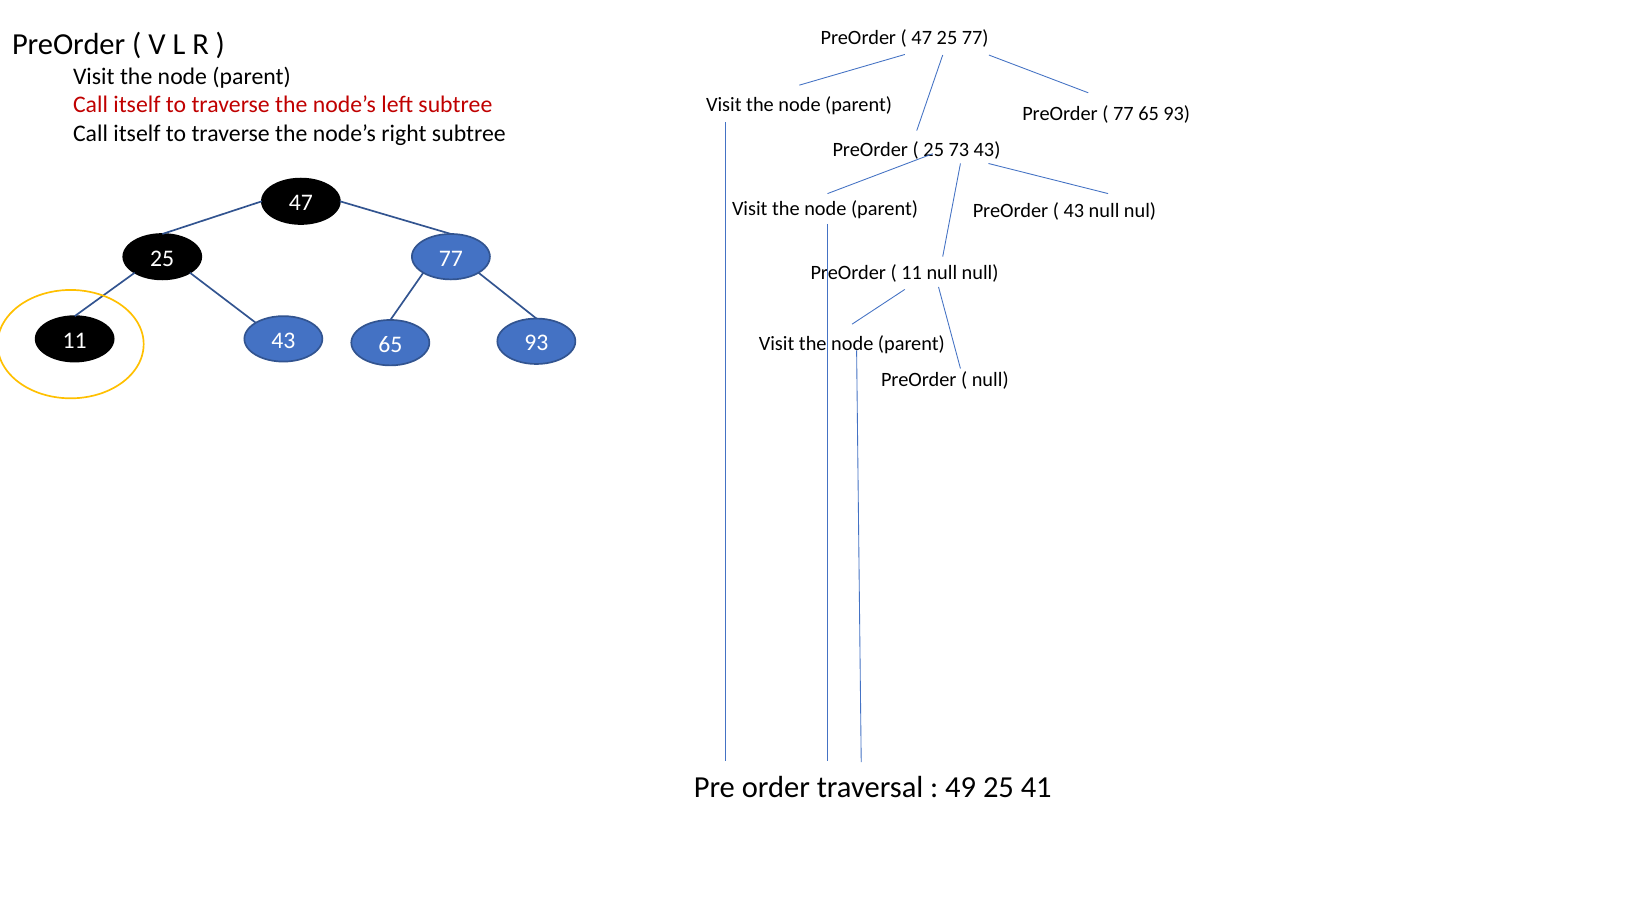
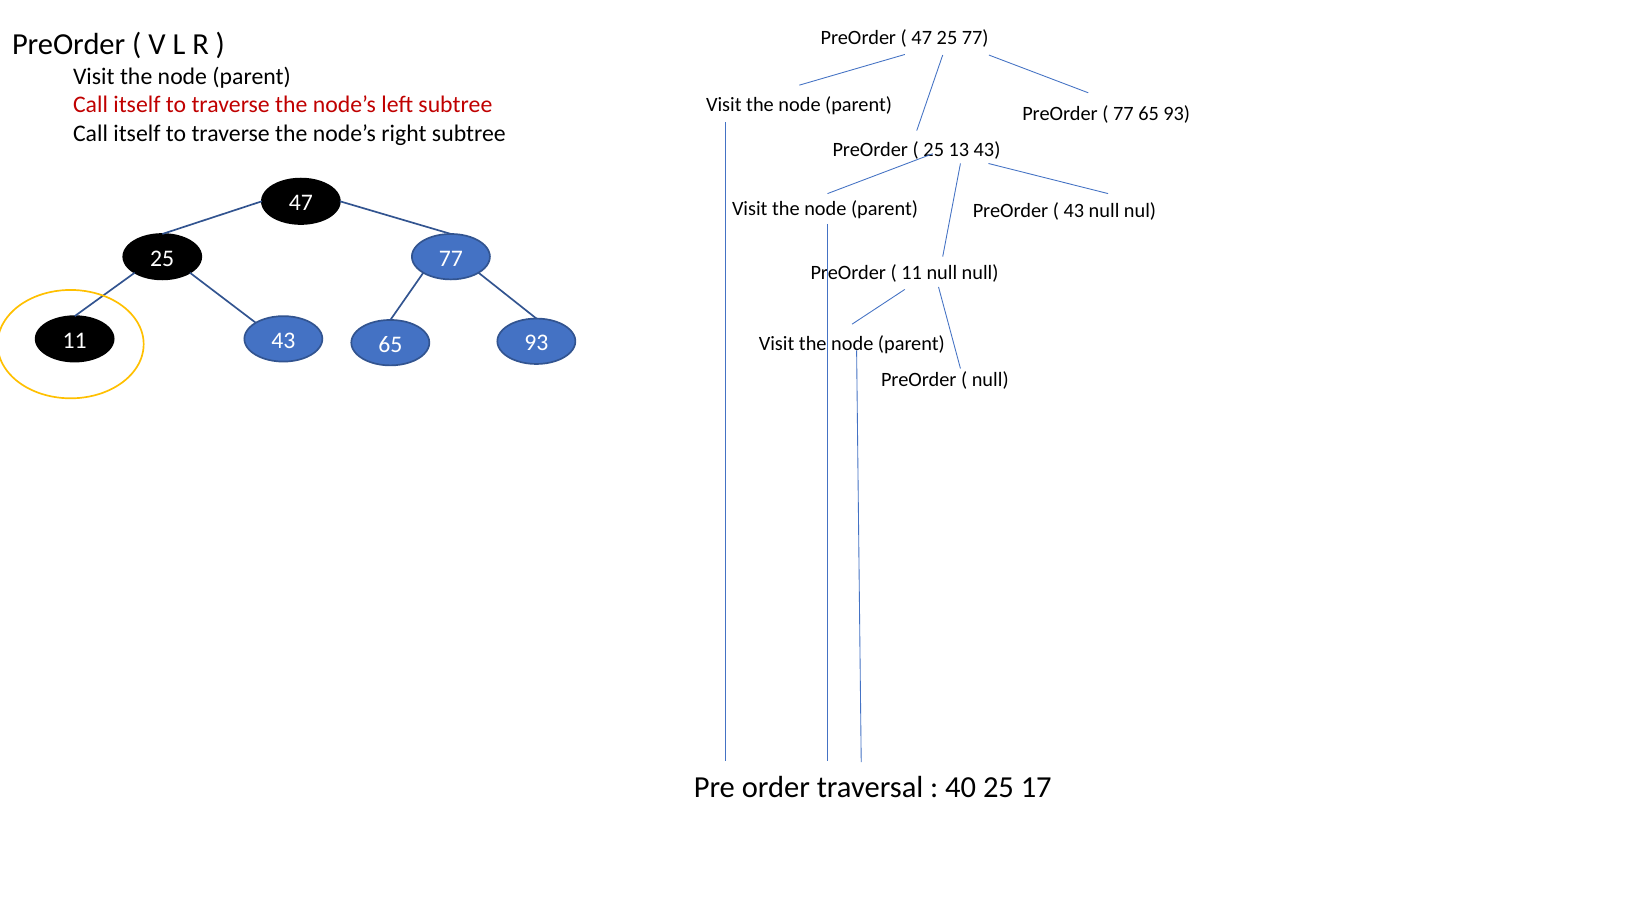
73: 73 -> 13 (959, 150)
49: 49 -> 40 (961, 787)
41: 41 -> 17 (1036, 787)
